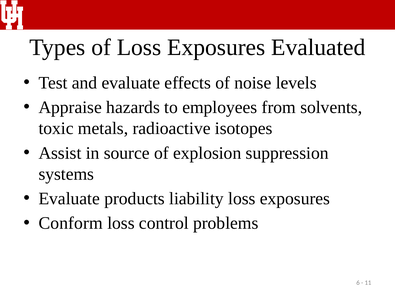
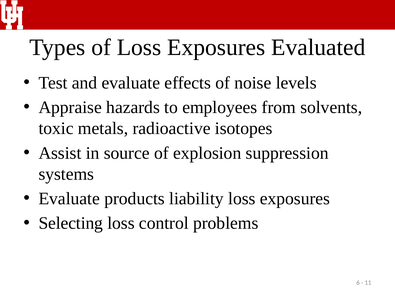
Conform: Conform -> Selecting (71, 223)
